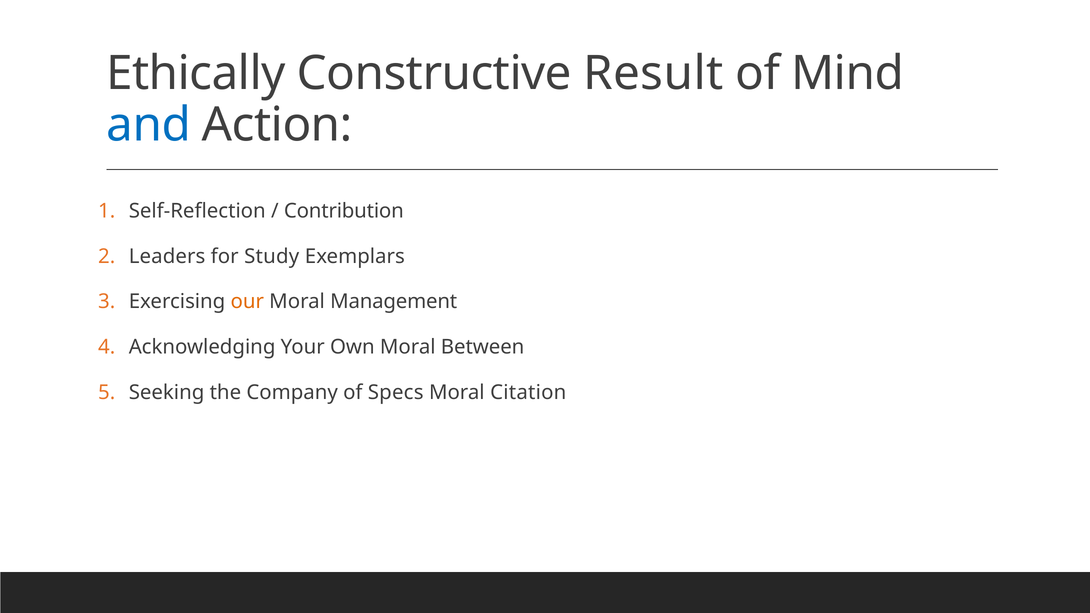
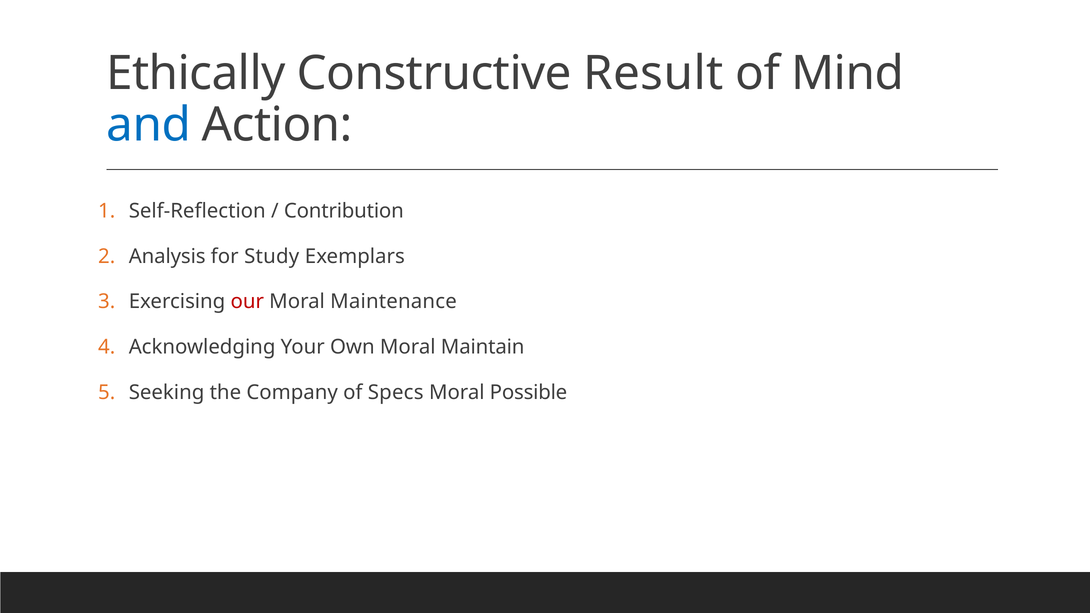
Leaders: Leaders -> Analysis (167, 256)
our colour: orange -> red (247, 302)
Management: Management -> Maintenance (394, 302)
Between: Between -> Maintain (483, 347)
Citation: Citation -> Possible (528, 392)
